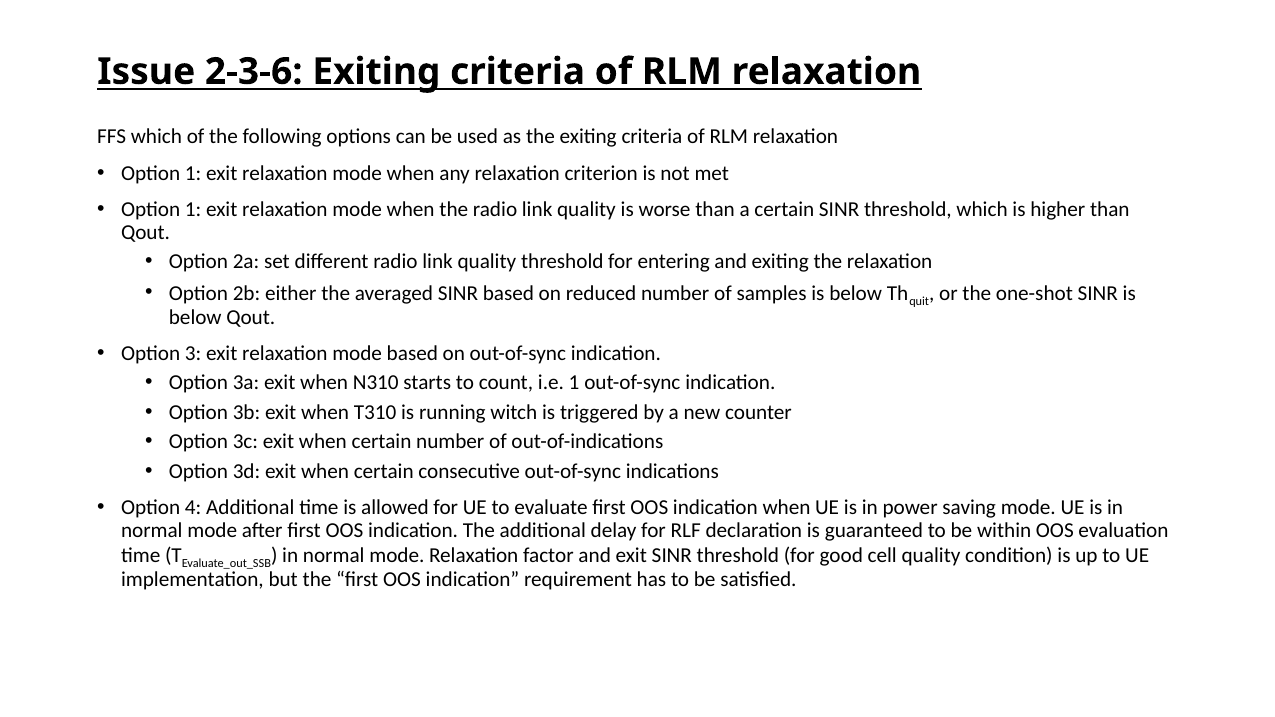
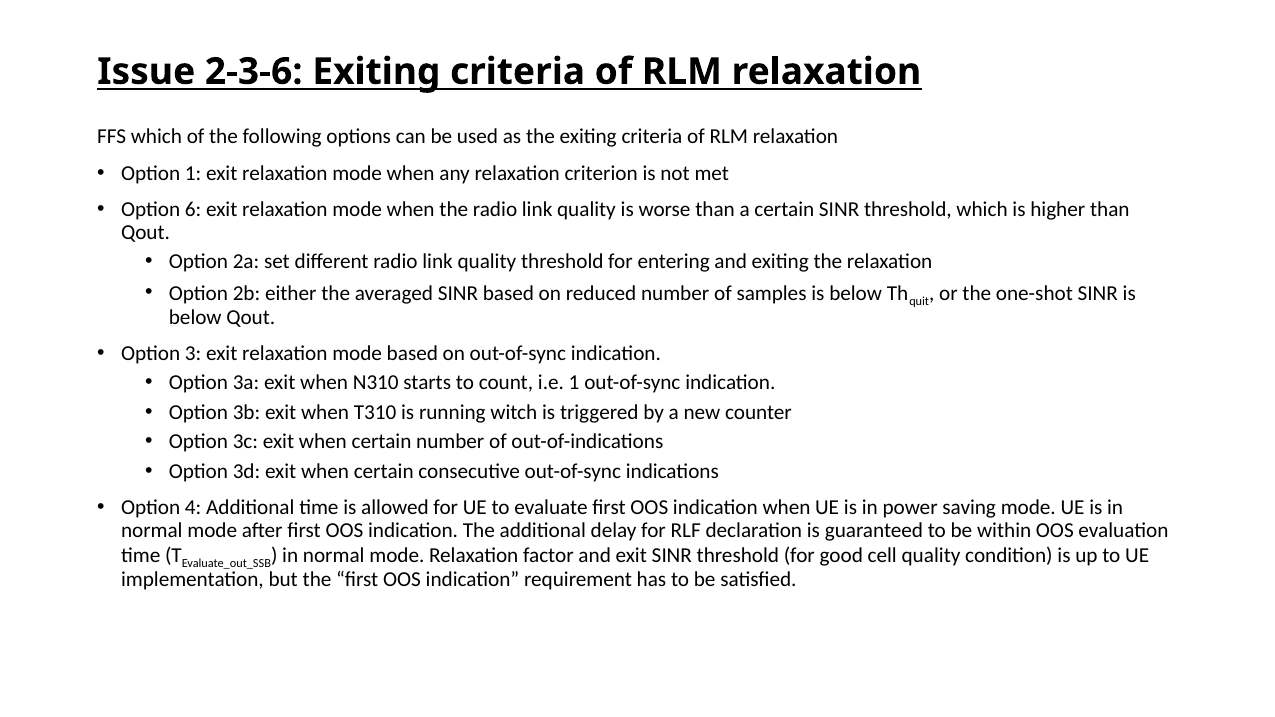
1: 1 -> 6 (193, 209)
